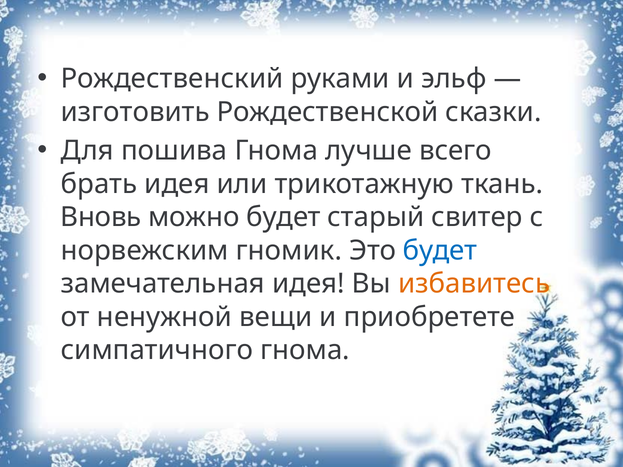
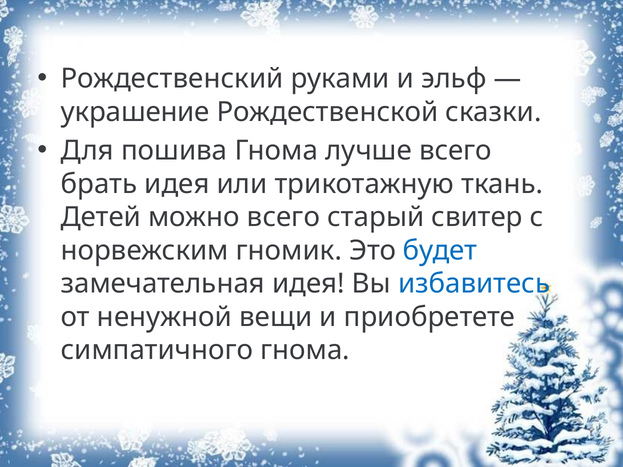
изготовить: изготовить -> украшение (135, 112)
Вновь: Вновь -> Детей (101, 217)
можно будет: будет -> всего (283, 217)
избавитесь colour: orange -> blue (474, 284)
